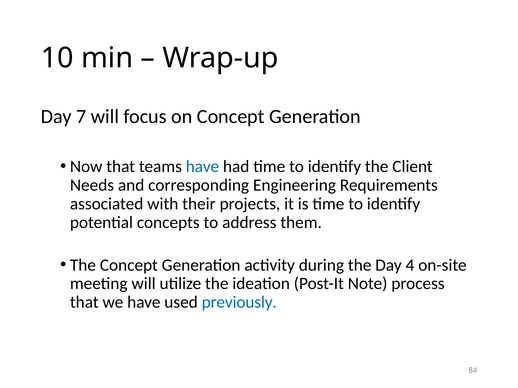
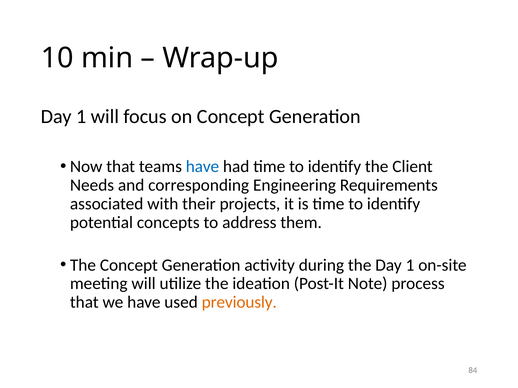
7: 7 -> 1 (81, 117)
the Day 4: 4 -> 1 (410, 265)
previously colour: blue -> orange (239, 303)
